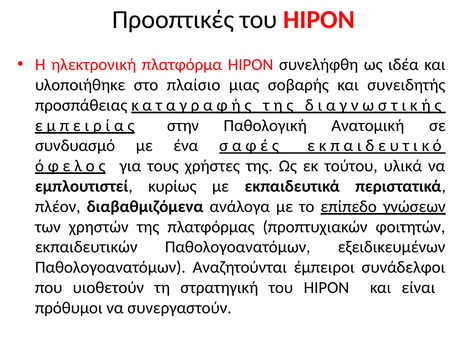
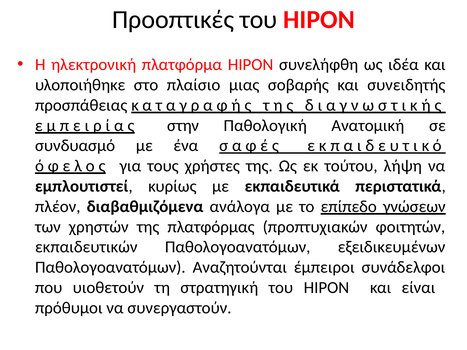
υλικά: υλικά -> λήψη (403, 166)
